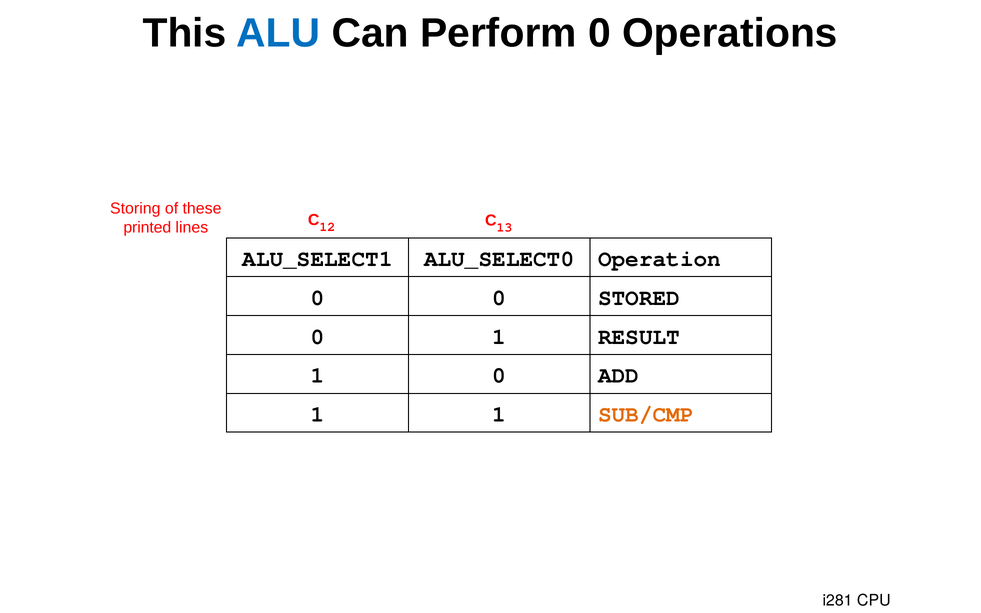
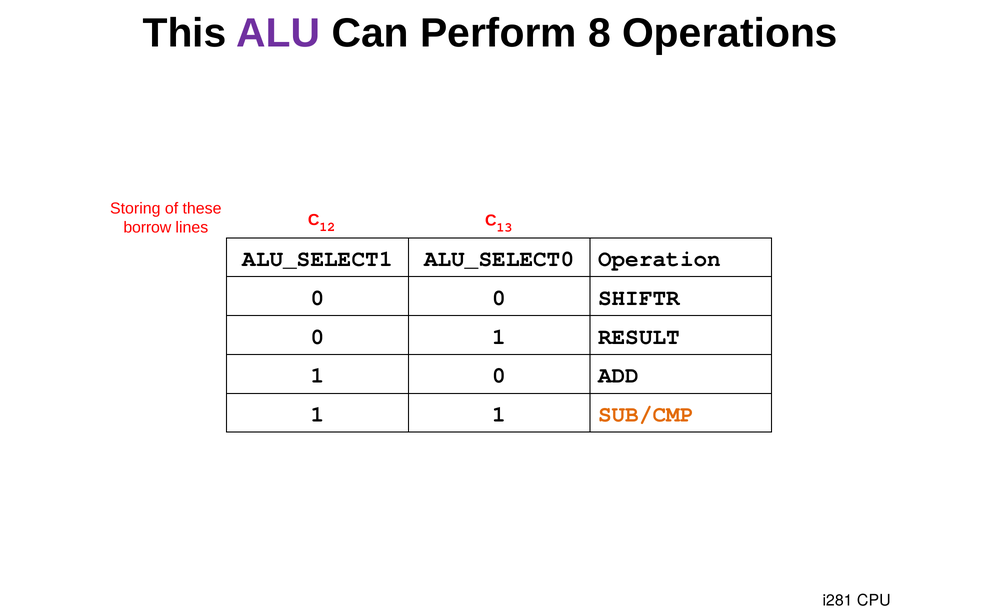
ALU colour: blue -> purple (278, 34)
Perform 0: 0 -> 8 (599, 34)
printed: printed -> borrow (147, 228)
STORED: STORED -> SHIFTR (639, 298)
